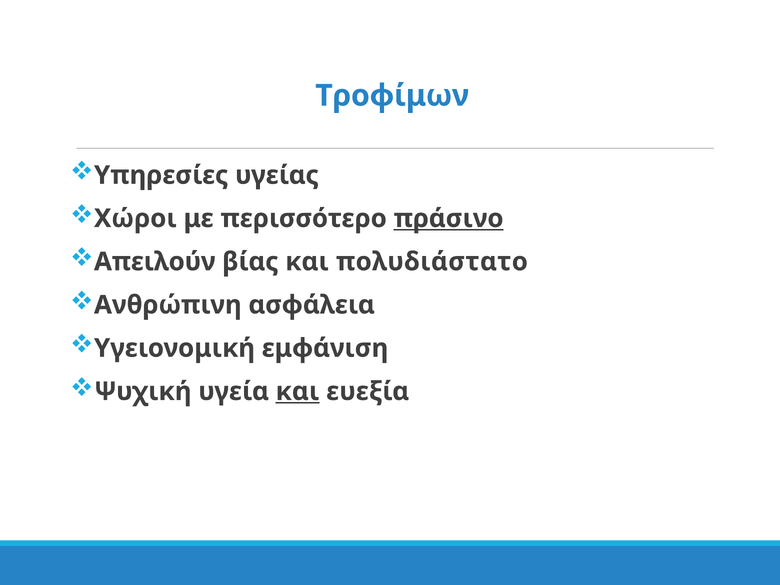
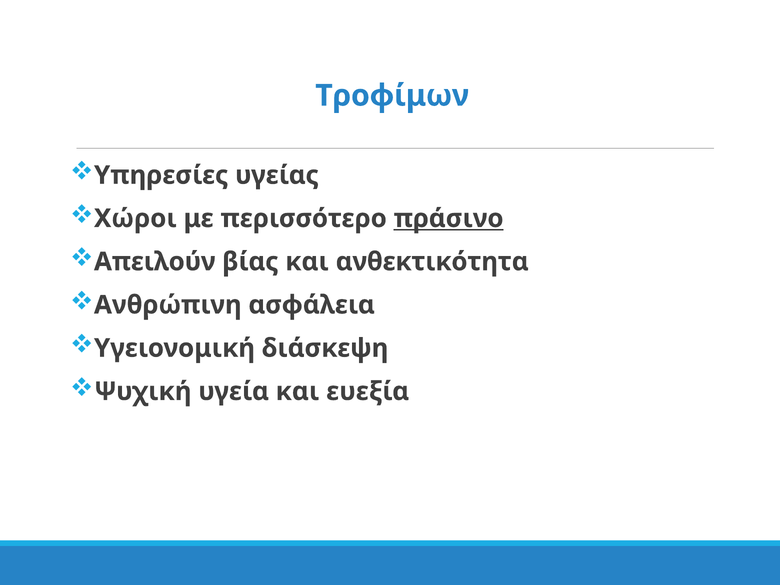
πολυδιάστατο: πολυδιάστατο -> ανθεκτικότητα (432, 262)
εμφάνιση: εμφάνιση -> διάσκεψη (325, 348)
και underline: present -> none (298, 391)
